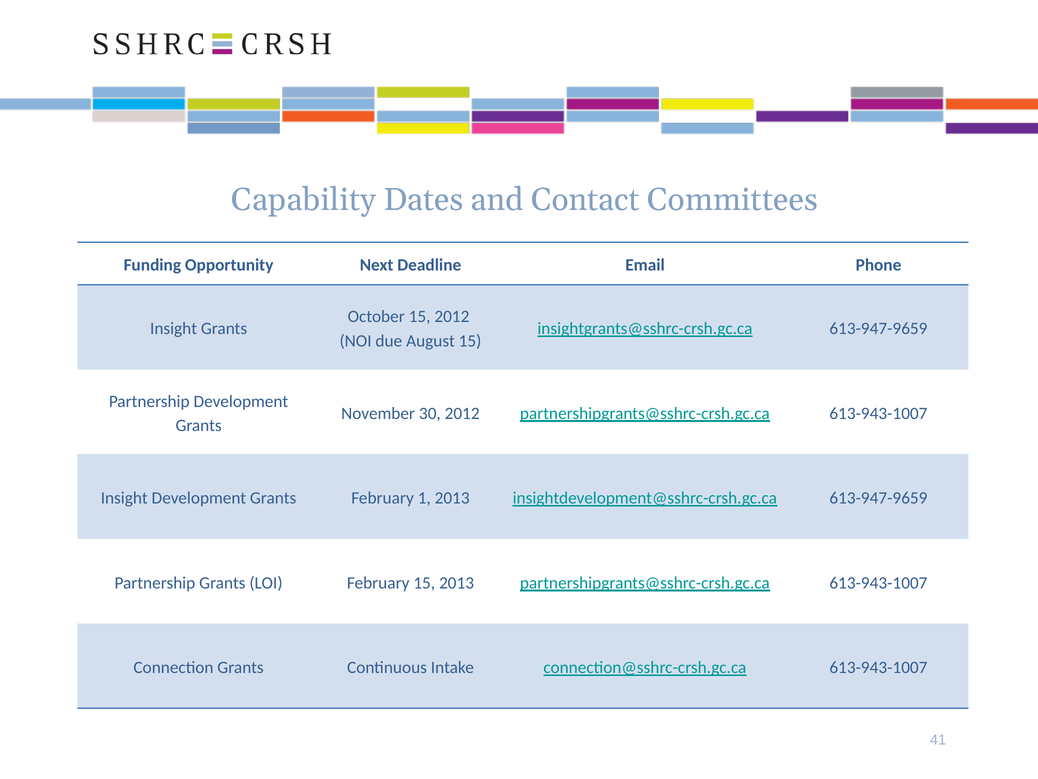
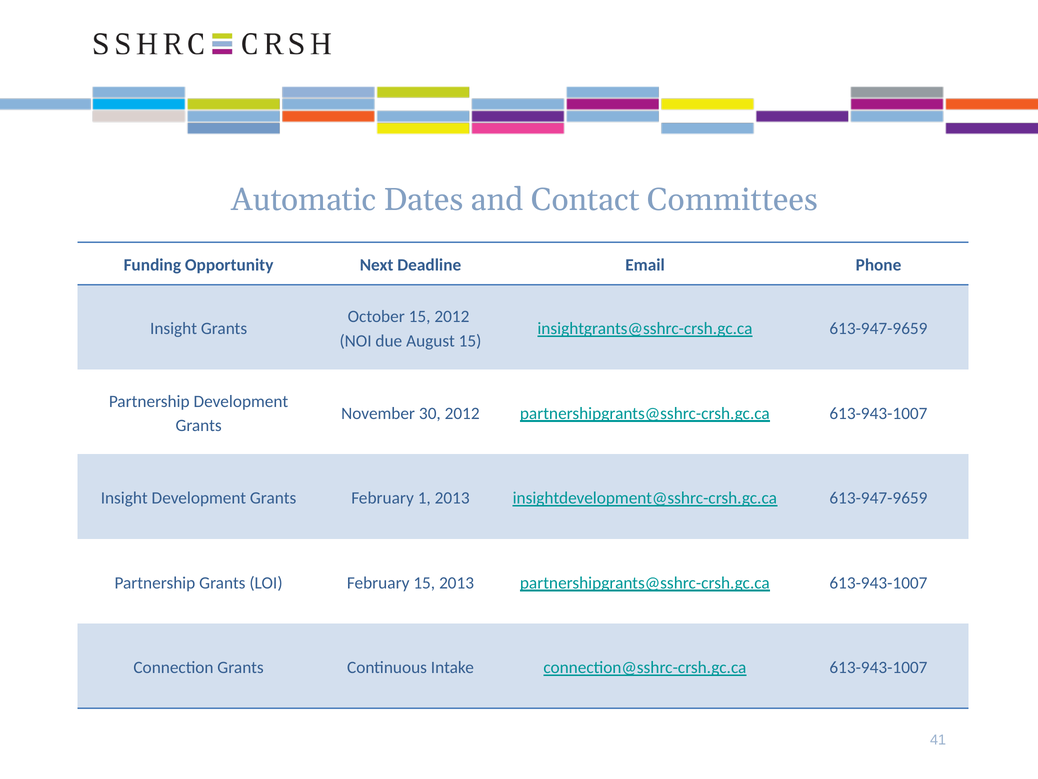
Capability: Capability -> Automatic (304, 200)
